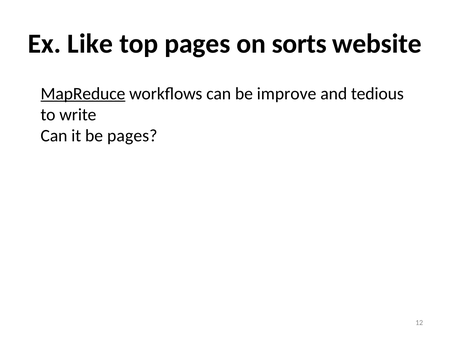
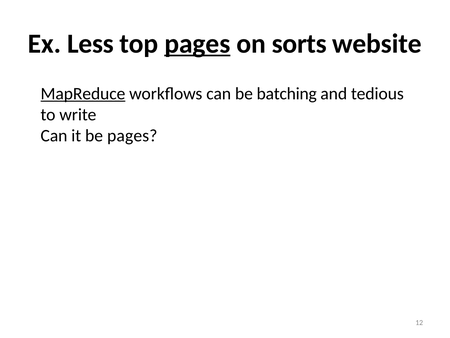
Like: Like -> Less (90, 44)
pages underline: none -> present (197, 44)
improve: improve -> batching (287, 93)
